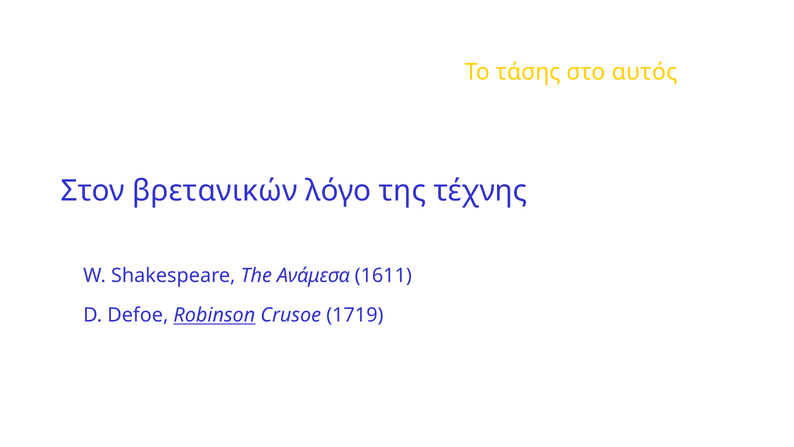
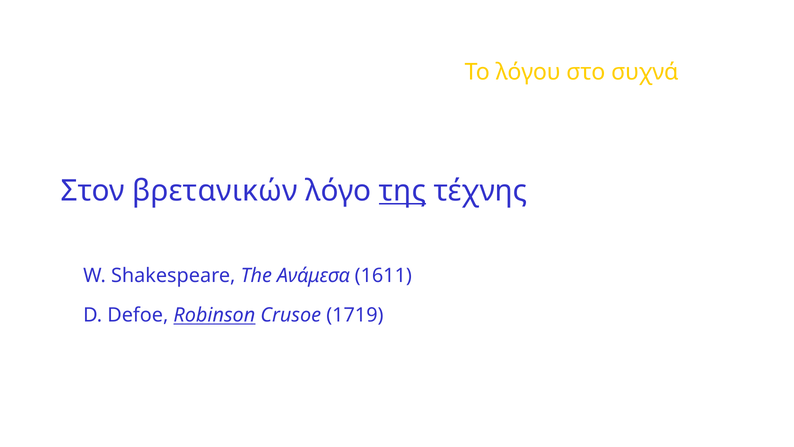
τάσης: τάσης -> λόγου (528, 72)
αυτός: αυτός -> συχνά (645, 72)
της underline: none -> present (402, 191)
